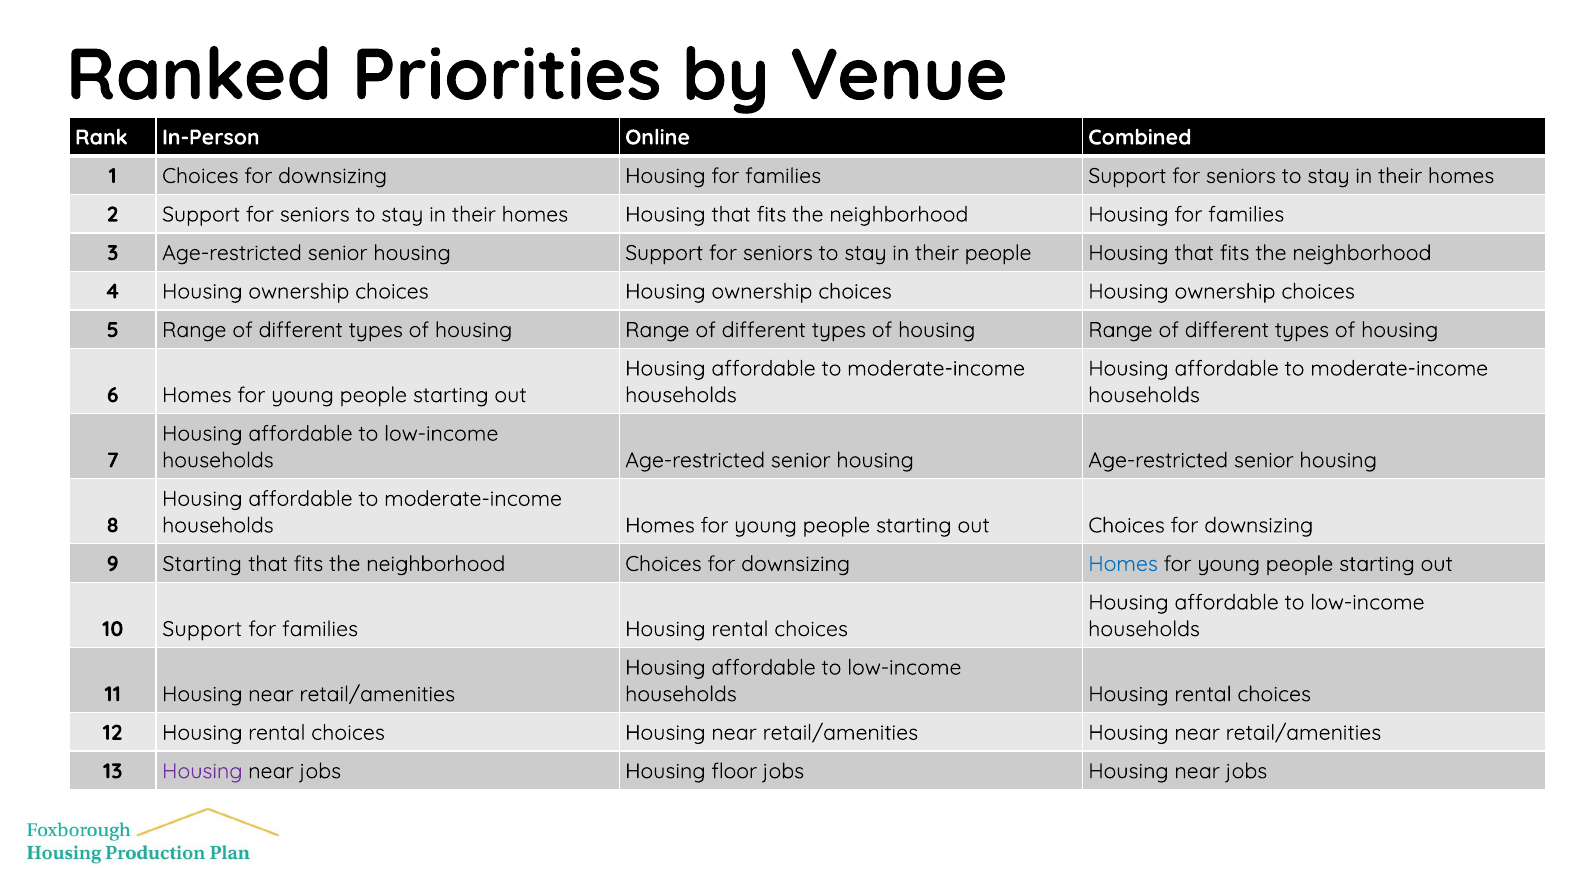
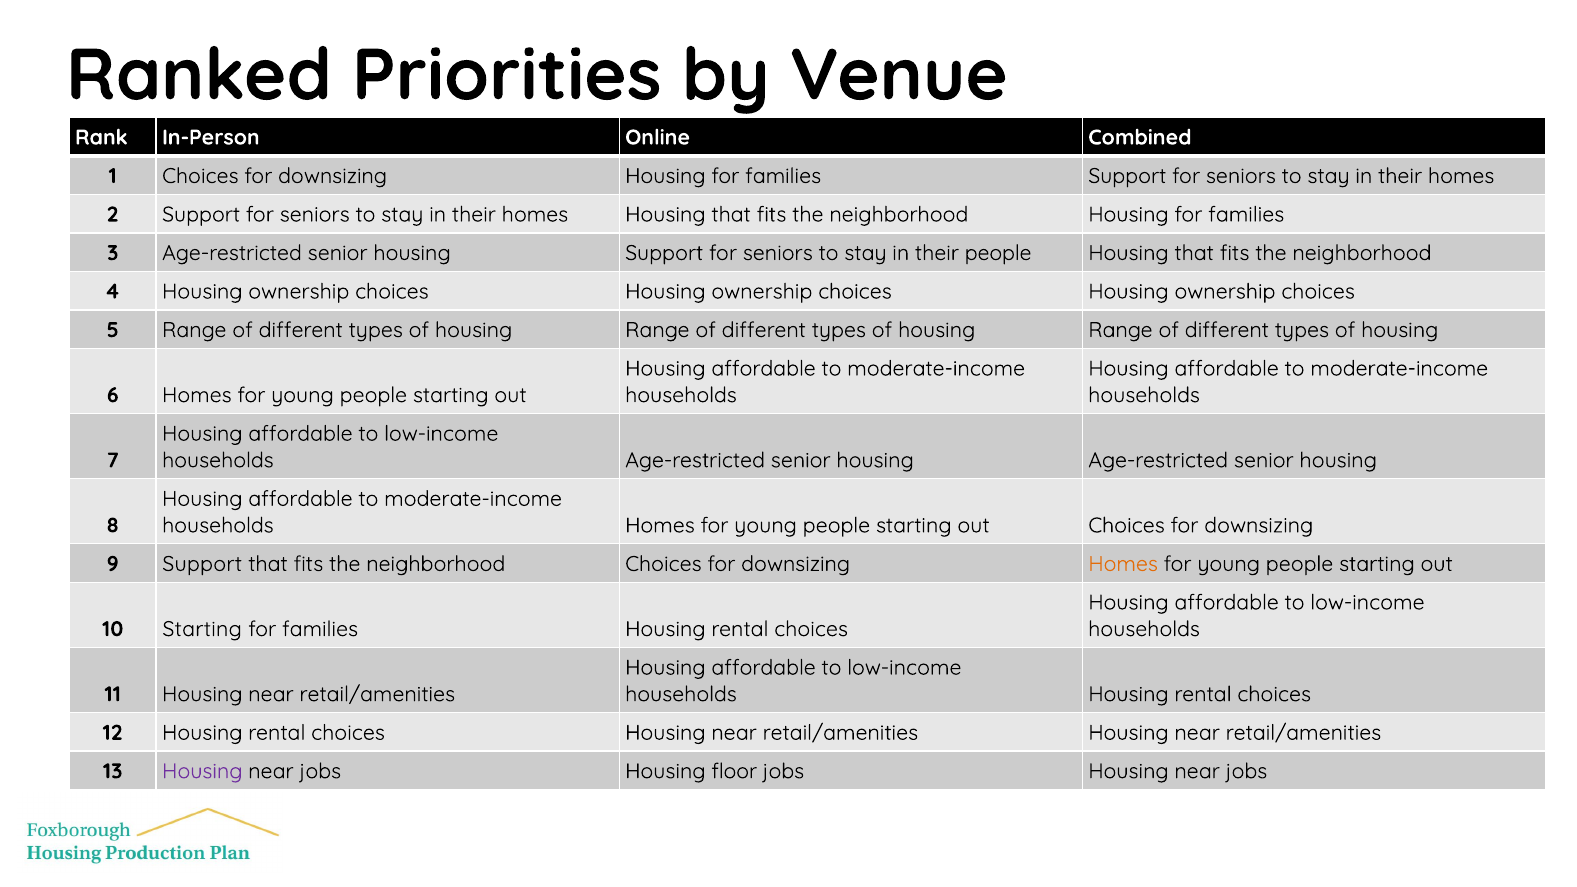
9 Starting: Starting -> Support (202, 564)
Homes colour: blue -> orange (1123, 564)
10 Support: Support -> Starting (202, 629)
